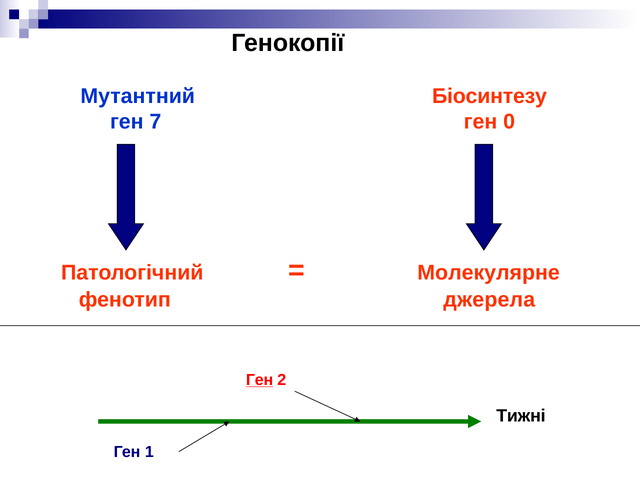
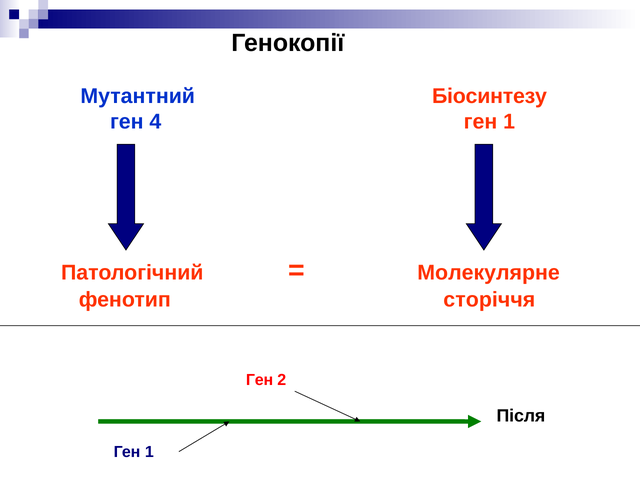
7: 7 -> 4 (155, 122)
0: 0 -> 1 (509, 122)
джерела: джерела -> сторіччя (489, 300)
Ген underline: present -> none (260, 380)
Тижні: Тижні -> Після (521, 416)
